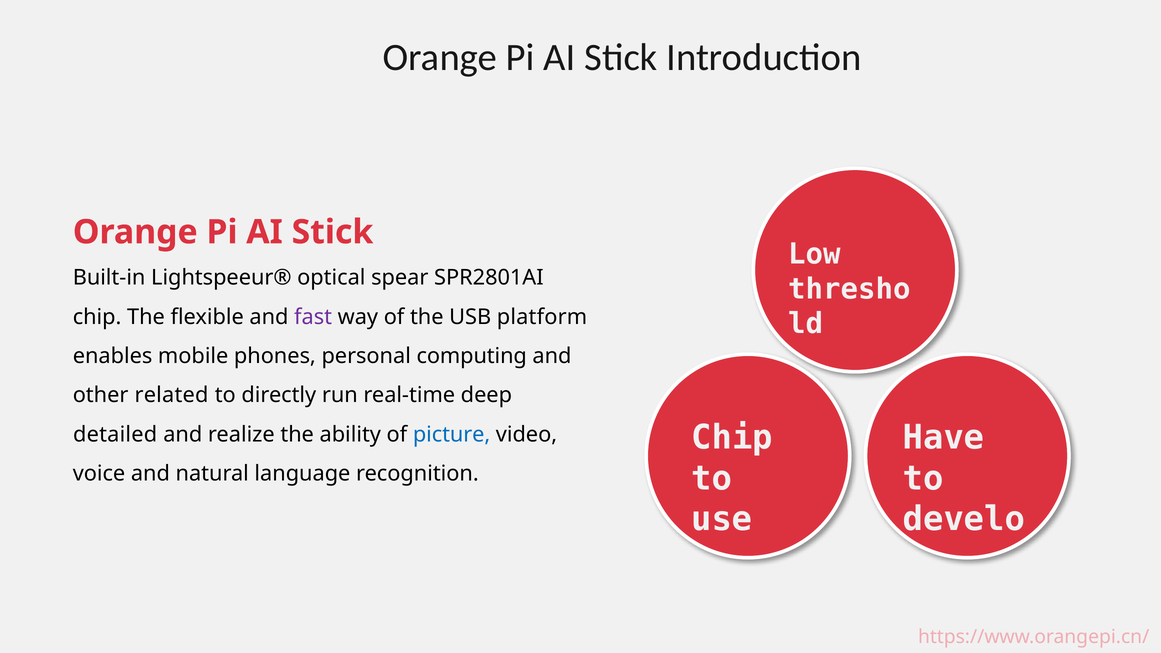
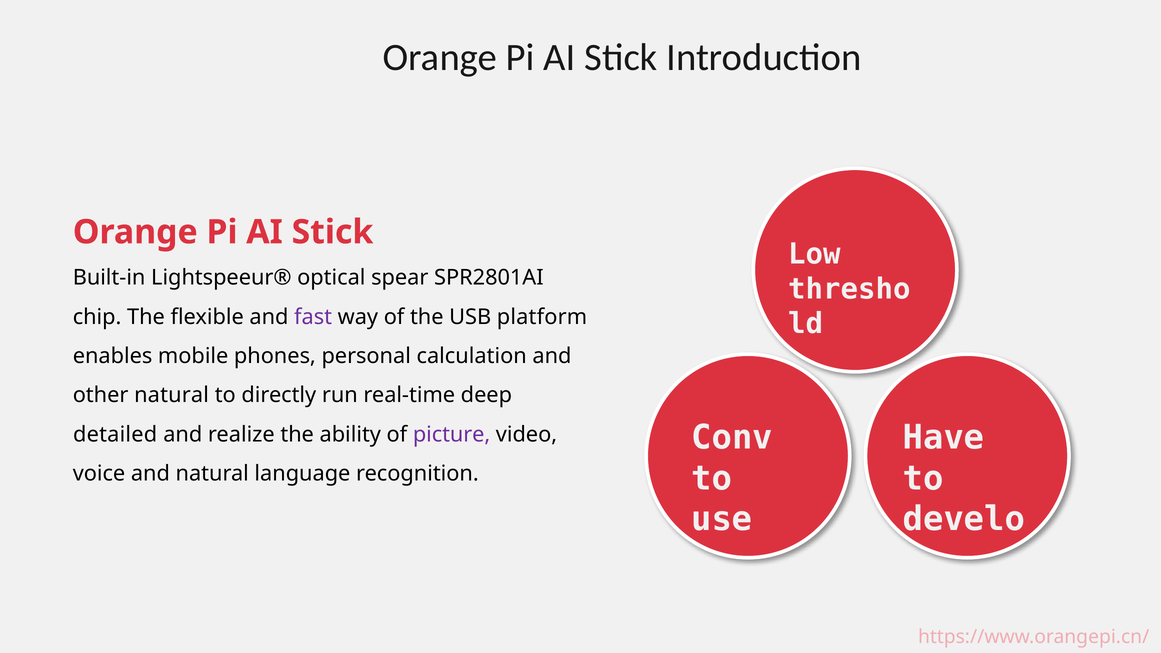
computing: computing -> calculation (472, 356)
other related: related -> natural (172, 395)
Chip: Chip -> Conv (732, 438)
picture colour: blue -> purple (452, 434)
